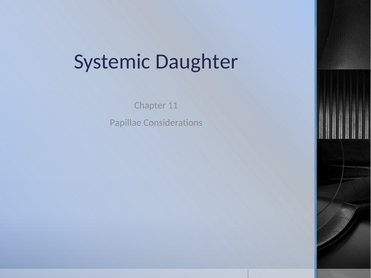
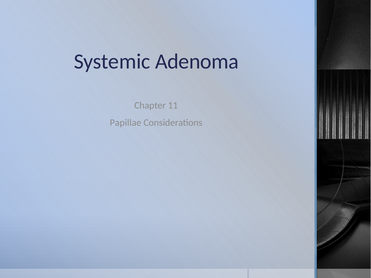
Daughter: Daughter -> Adenoma (197, 62)
